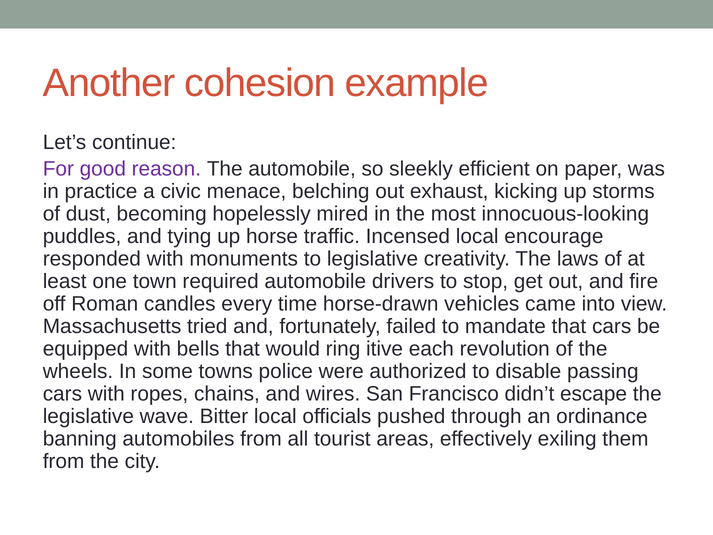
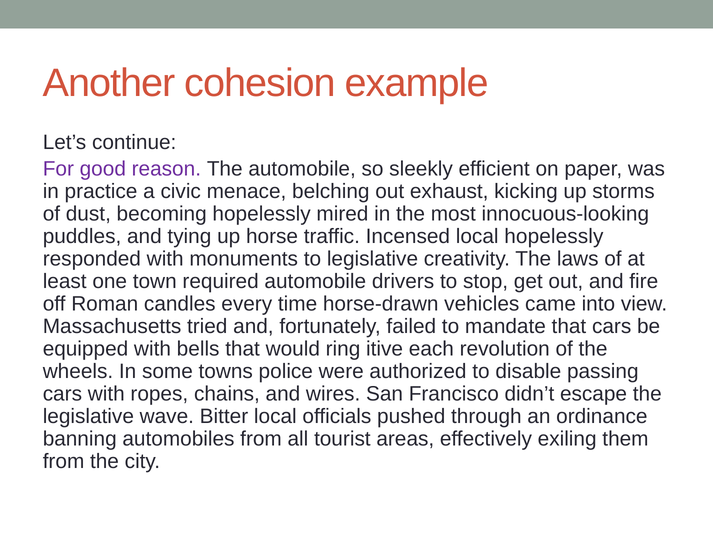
local encourage: encourage -> hopelessly (554, 236)
